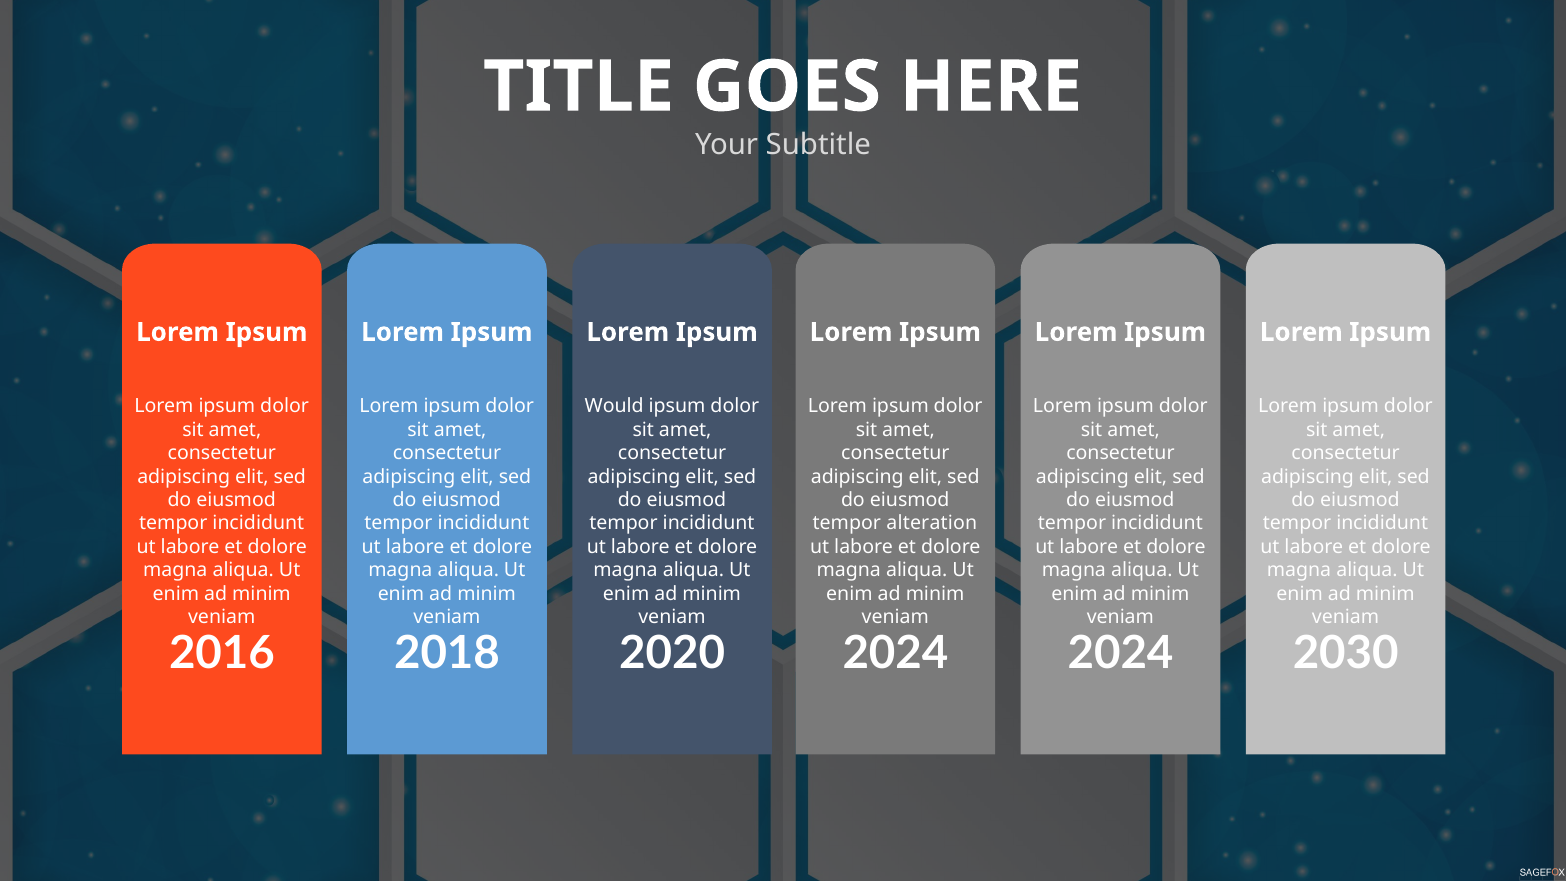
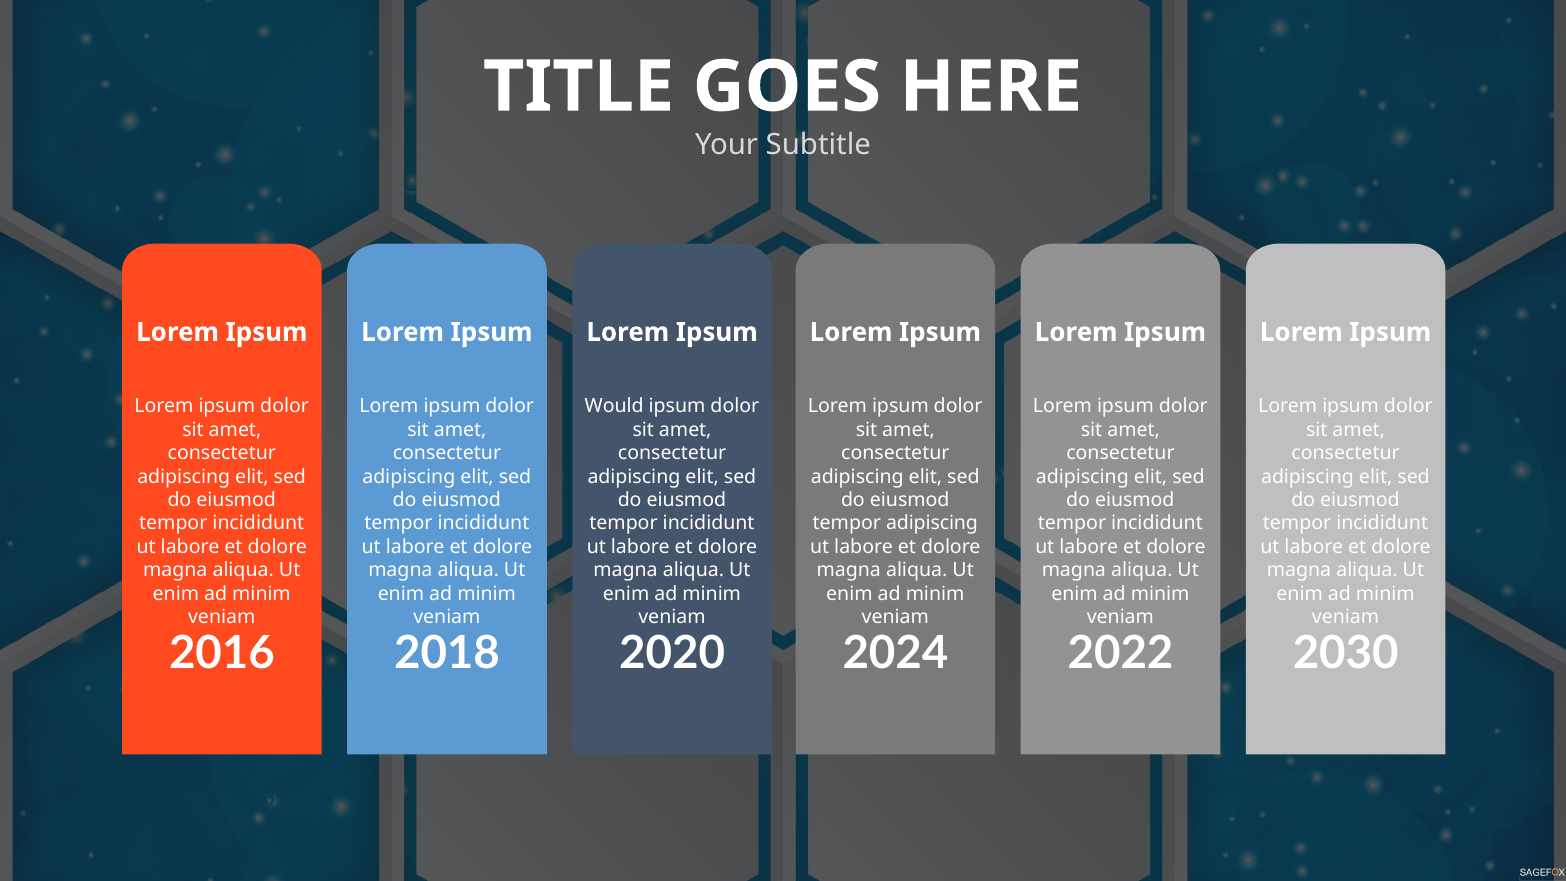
tempor alteration: alteration -> adipiscing (932, 523)
2024: 2024 -> 2022 (1121, 653)
